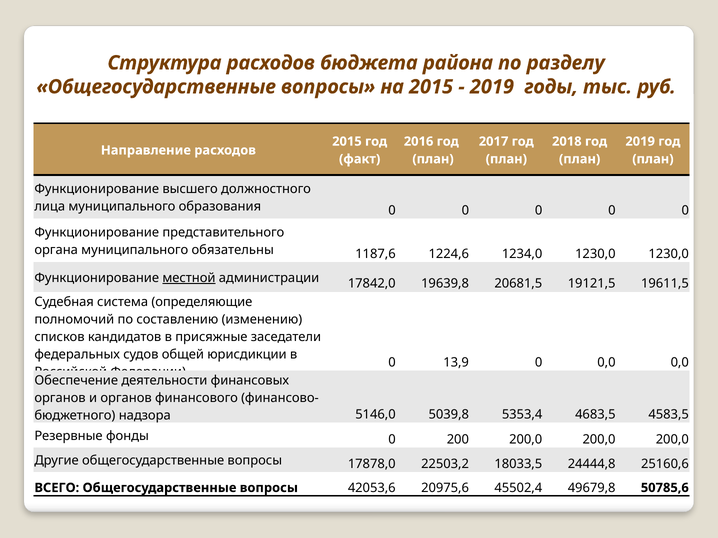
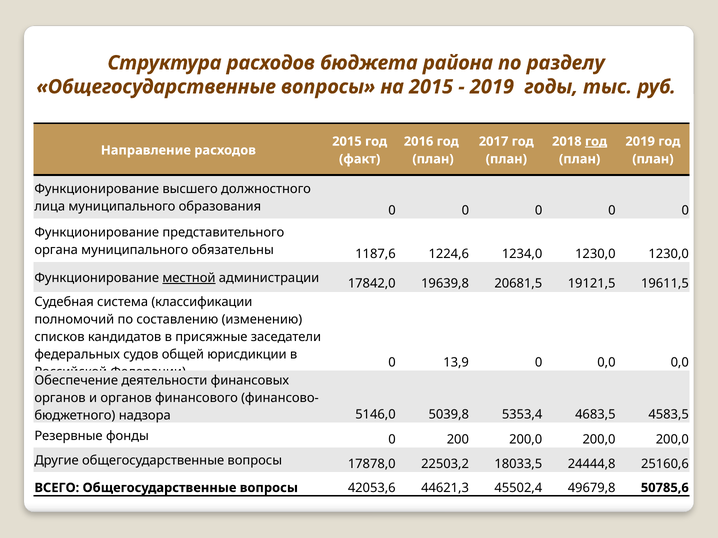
год underline: none -> present (596, 142)
определяющие: определяющие -> классификации (202, 302)
20975,6: 20975,6 -> 44621,3 (445, 488)
